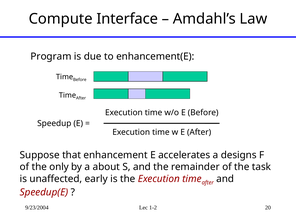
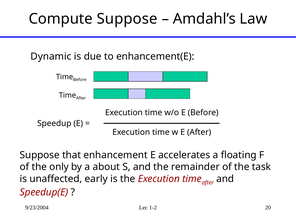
Compute Interface: Interface -> Suppose (127, 19)
Program: Program -> Dynamic (51, 56)
designs: designs -> floating (239, 155)
